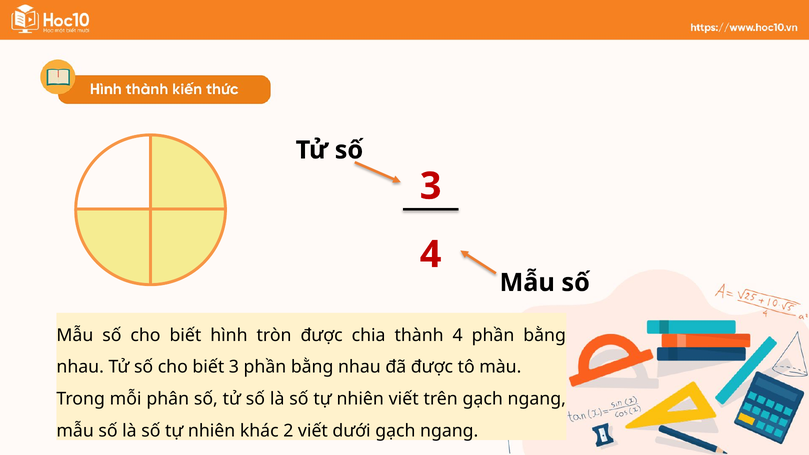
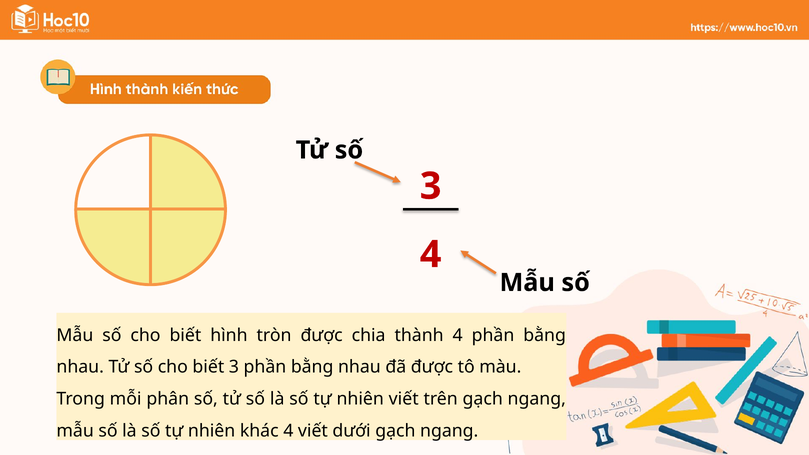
khác 2: 2 -> 4 (288, 431)
